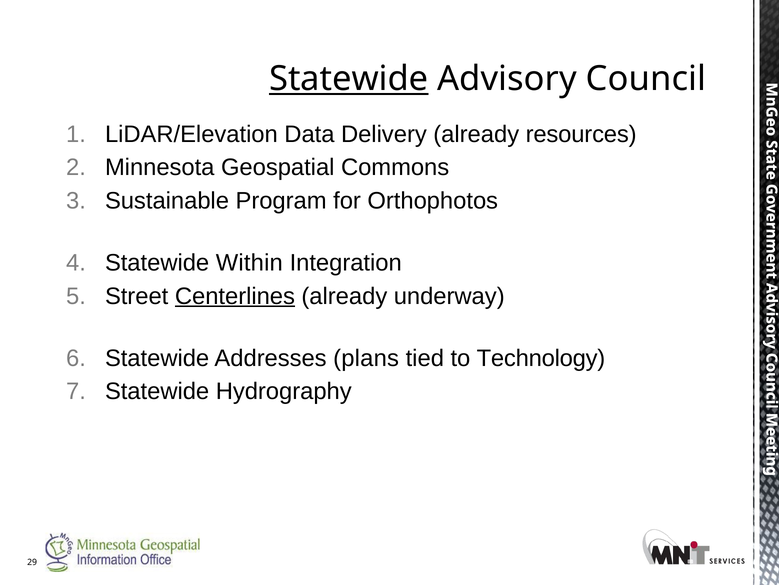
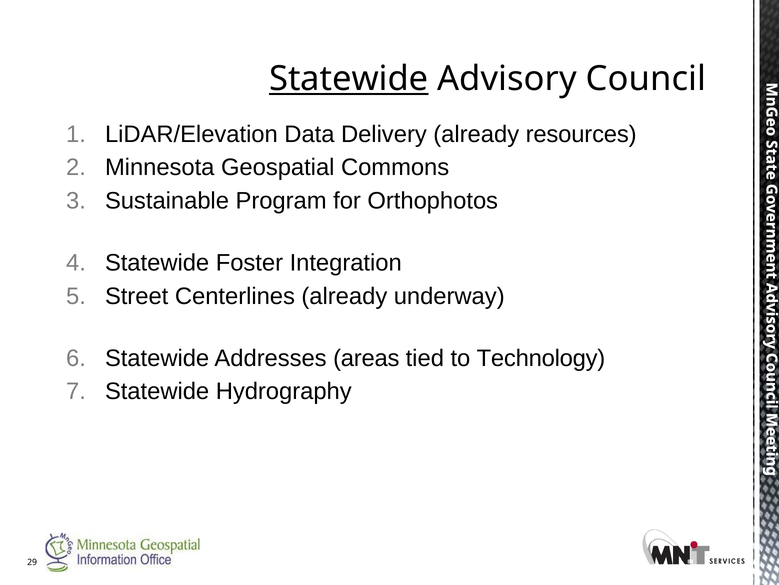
Within: Within -> Foster (249, 263)
Centerlines underline: present -> none (235, 296)
plans: plans -> areas (366, 358)
